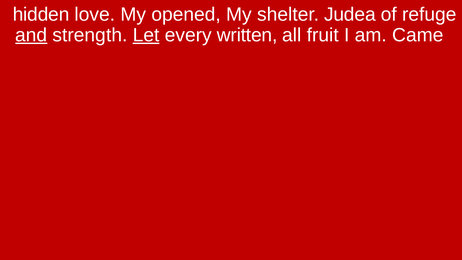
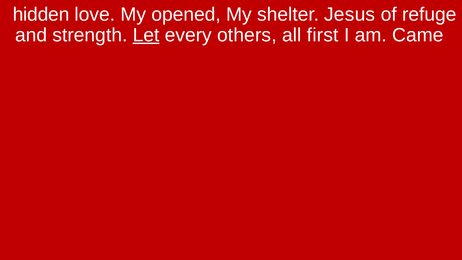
Judea: Judea -> Jesus (350, 14)
and underline: present -> none (31, 35)
written: written -> others (247, 35)
fruit: fruit -> first (323, 35)
